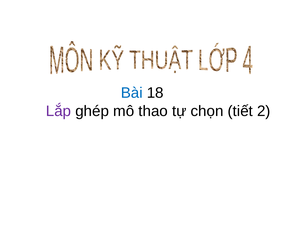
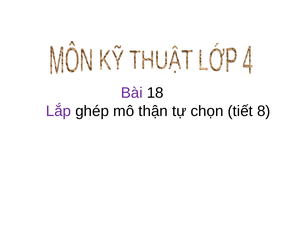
Bài colour: blue -> purple (132, 93)
thao: thao -> thận (153, 111)
2: 2 -> 8 (264, 111)
